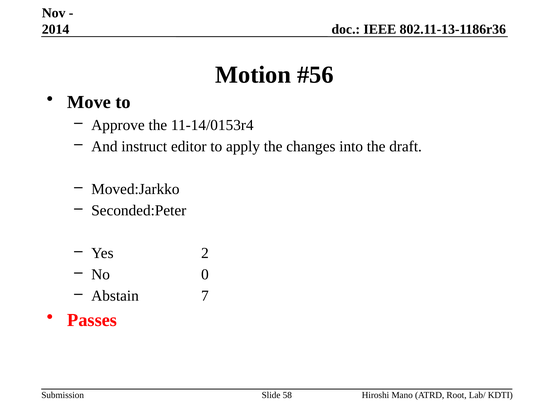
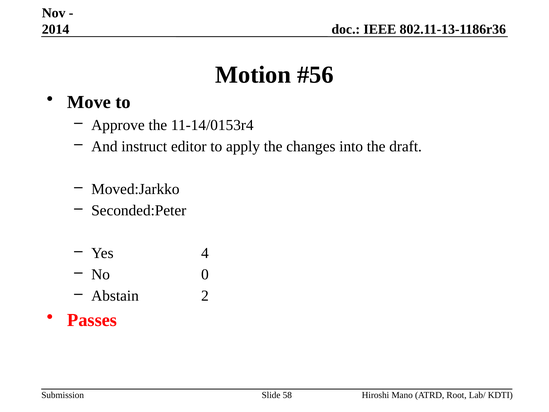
2: 2 -> 4 (205, 253)
7: 7 -> 2 (205, 296)
